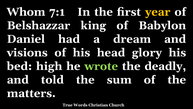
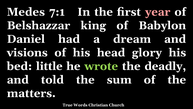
Whom: Whom -> Medes (26, 12)
year colour: yellow -> pink (158, 12)
high: high -> little (49, 66)
